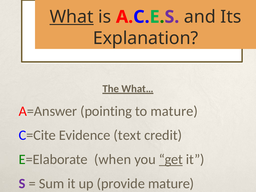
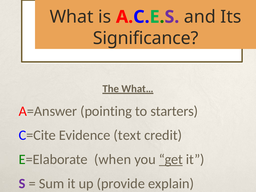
What underline: present -> none (72, 17)
Explanation: Explanation -> Significance (146, 38)
to mature: mature -> starters (174, 111)
provide mature: mature -> explain (171, 184)
